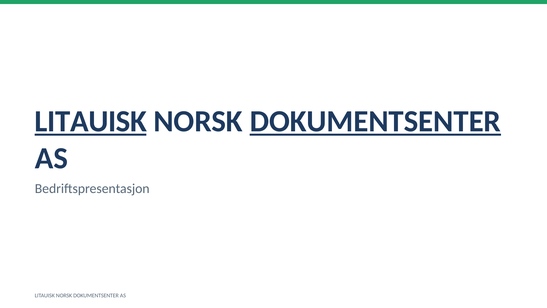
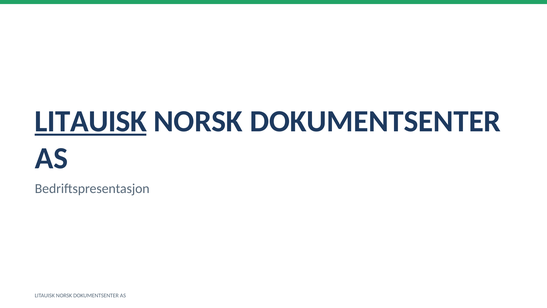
DOKUMENTSENTER underline: present -> none (375, 121)
